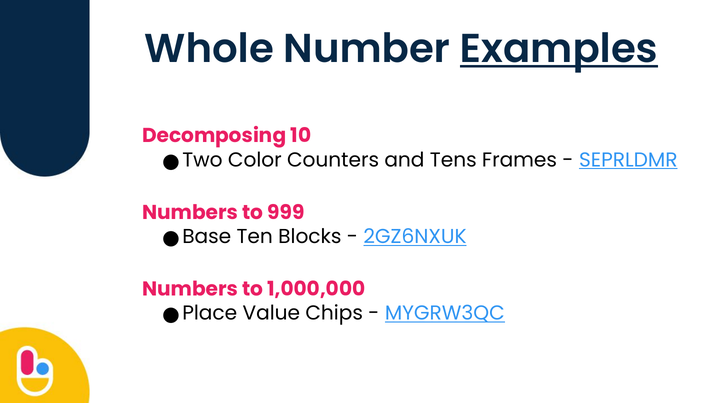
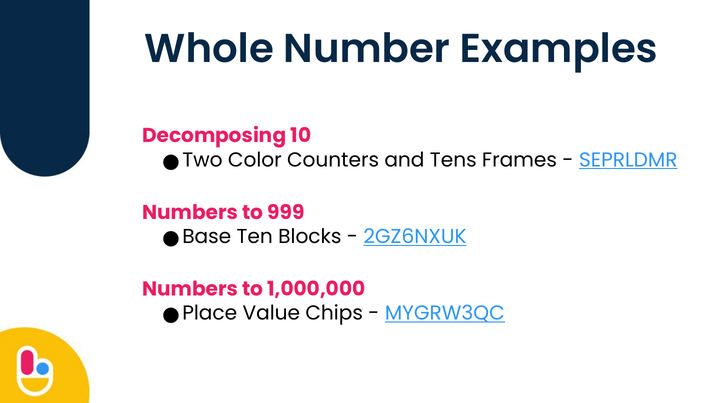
Examples underline: present -> none (559, 49)
